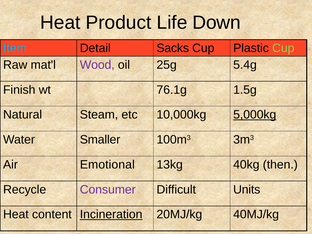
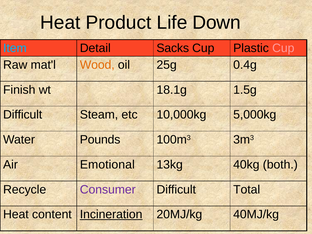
Cup colour: light green -> pink (283, 48)
Wood colour: purple -> orange (97, 65)
5.4g: 5.4g -> 0.4g (245, 65)
76.1g: 76.1g -> 18.1g (172, 90)
Natural: Natural -> Difficult (23, 115)
5,000kg underline: present -> none (255, 115)
Smaller: Smaller -> Pounds (100, 140)
then: then -> both (280, 165)
Units: Units -> Total (247, 190)
